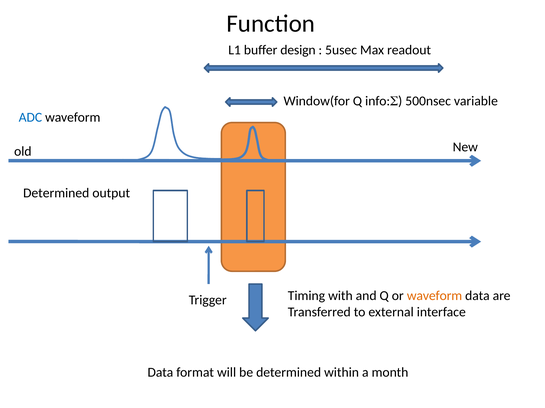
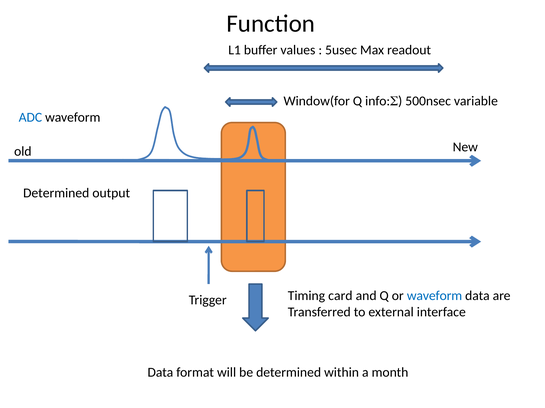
design: design -> values (298, 50)
with: with -> card (340, 296)
waveform colour: orange -> blue (435, 296)
